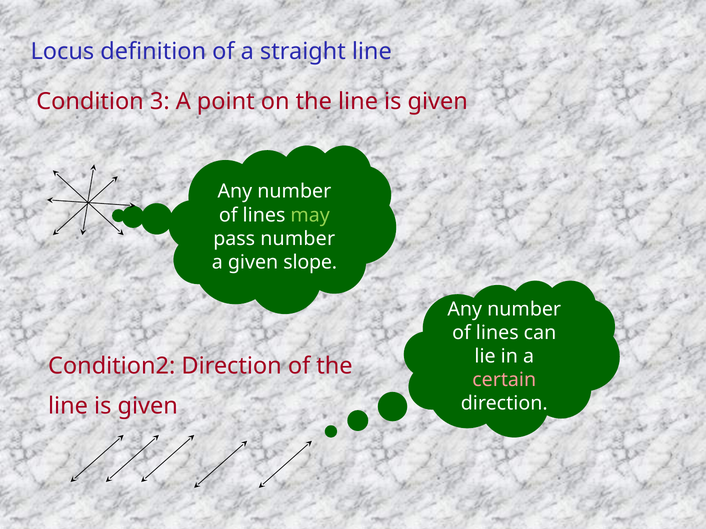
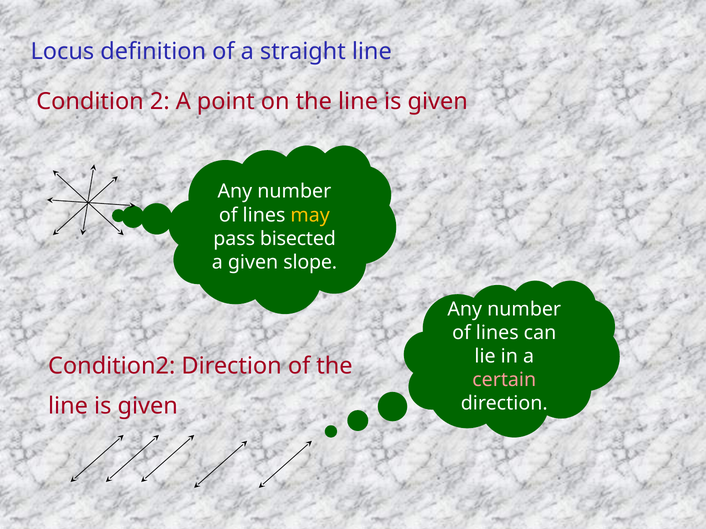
3: 3 -> 2 (160, 102)
may colour: light green -> yellow (310, 215)
pass number: number -> bisected (298, 239)
